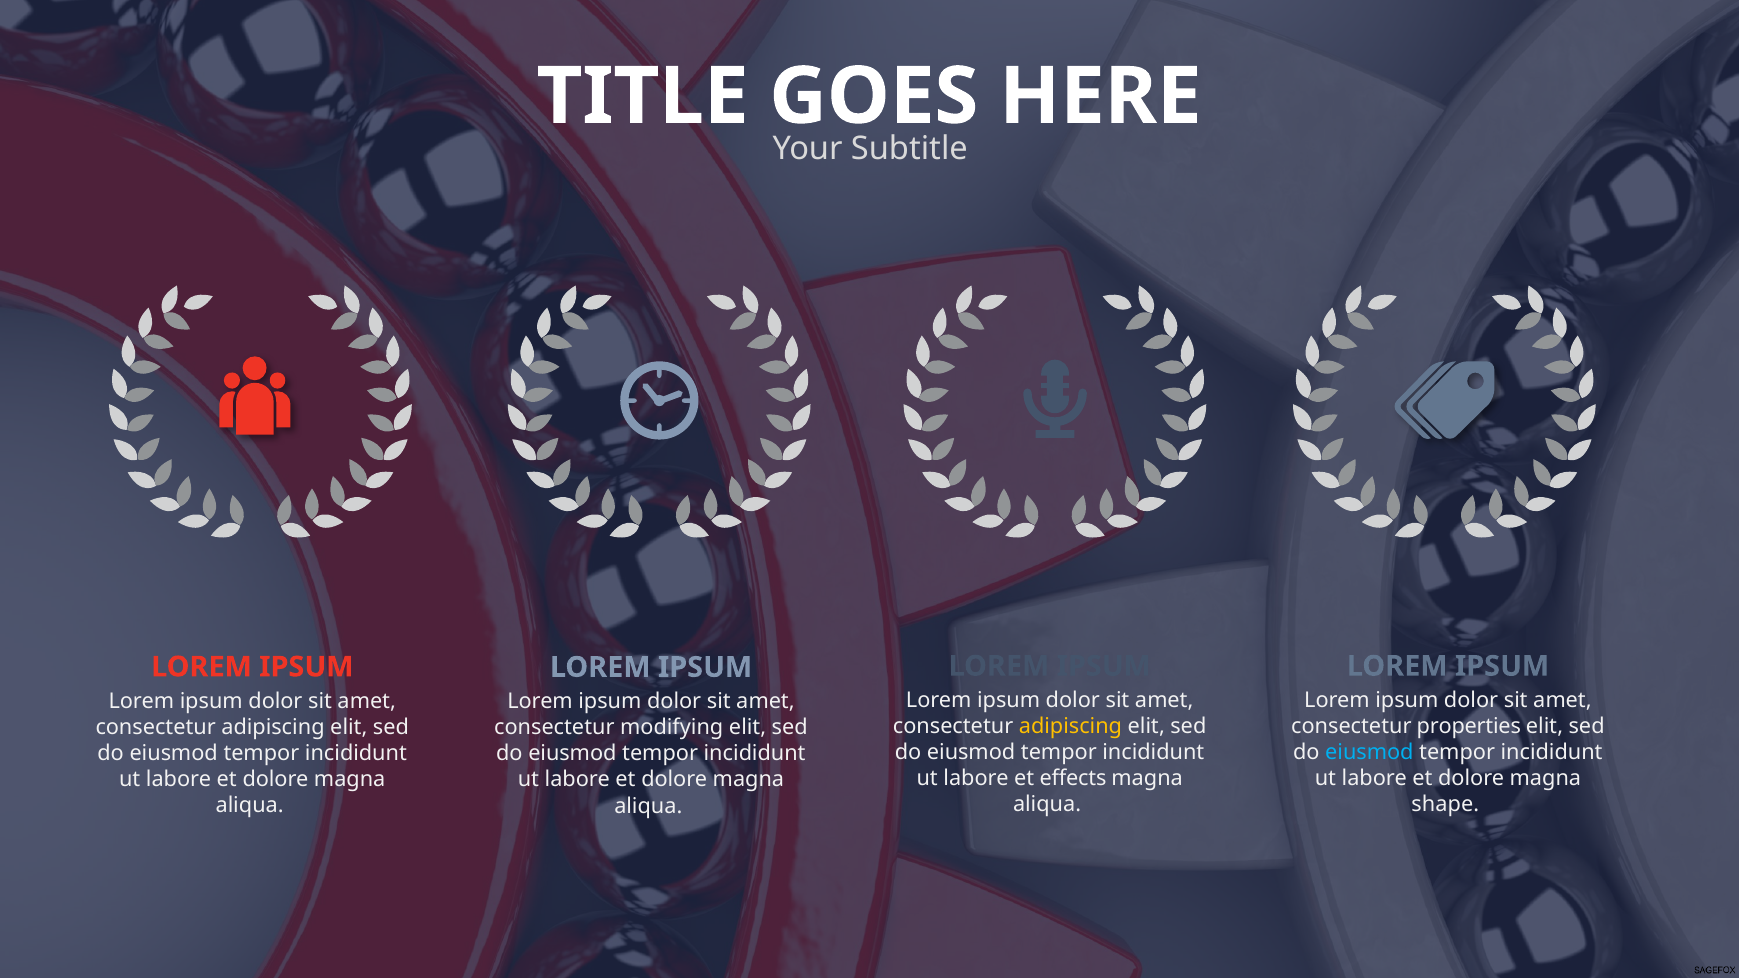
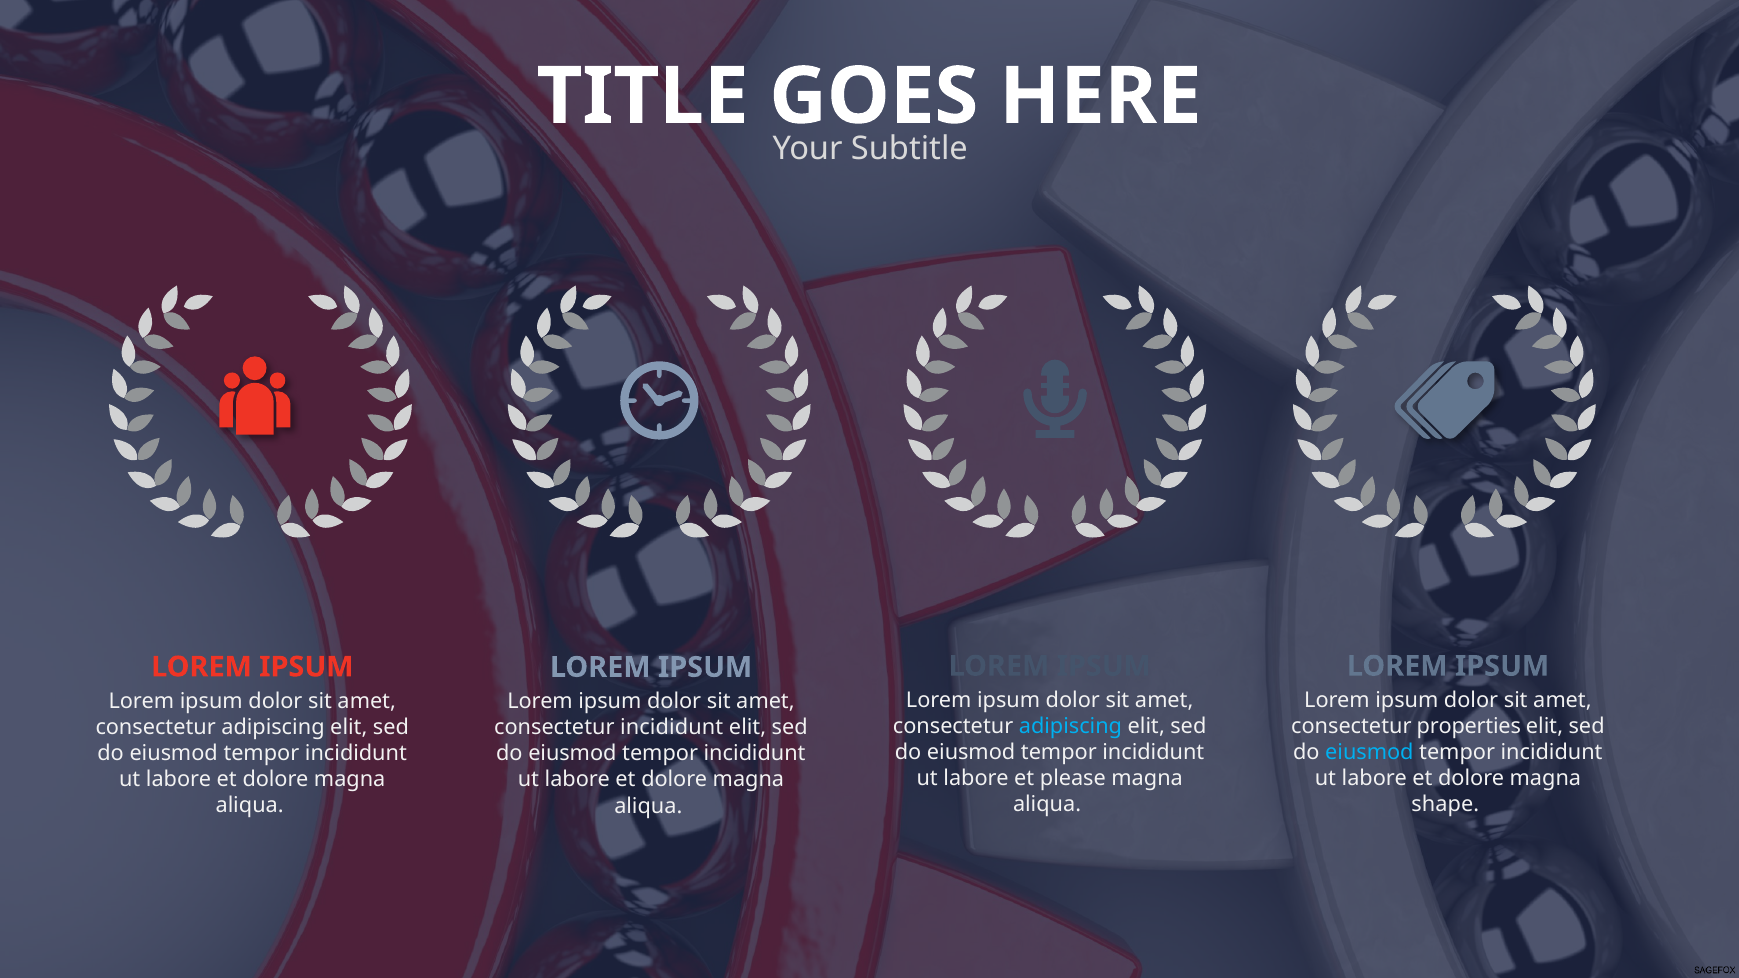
adipiscing colour: yellow -> light blue (1070, 727)
consectetur modifying: modifying -> incididunt (672, 728)
effects: effects -> please (1073, 779)
